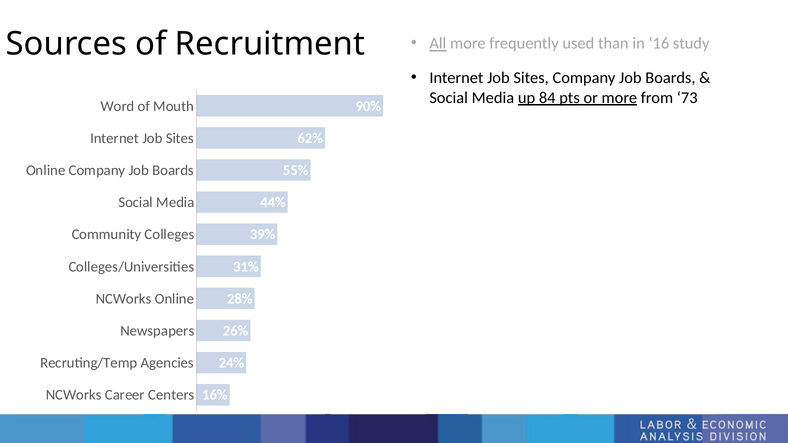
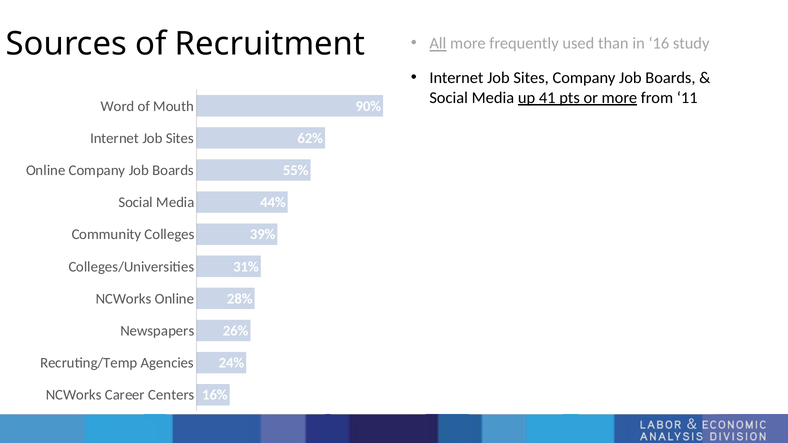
84: 84 -> 41 (547, 98)
73: 73 -> 11 (687, 98)
